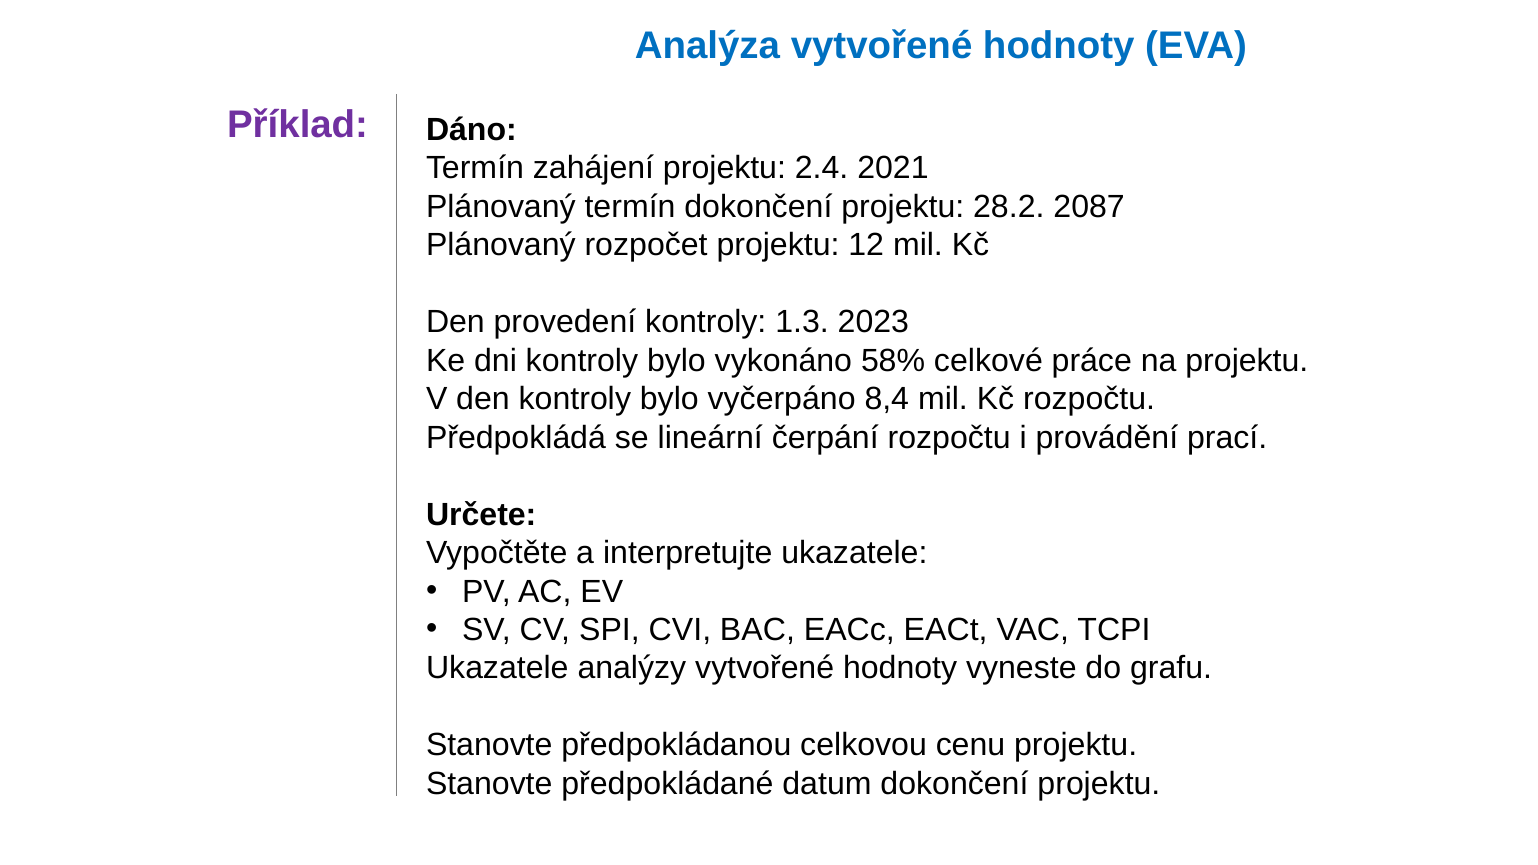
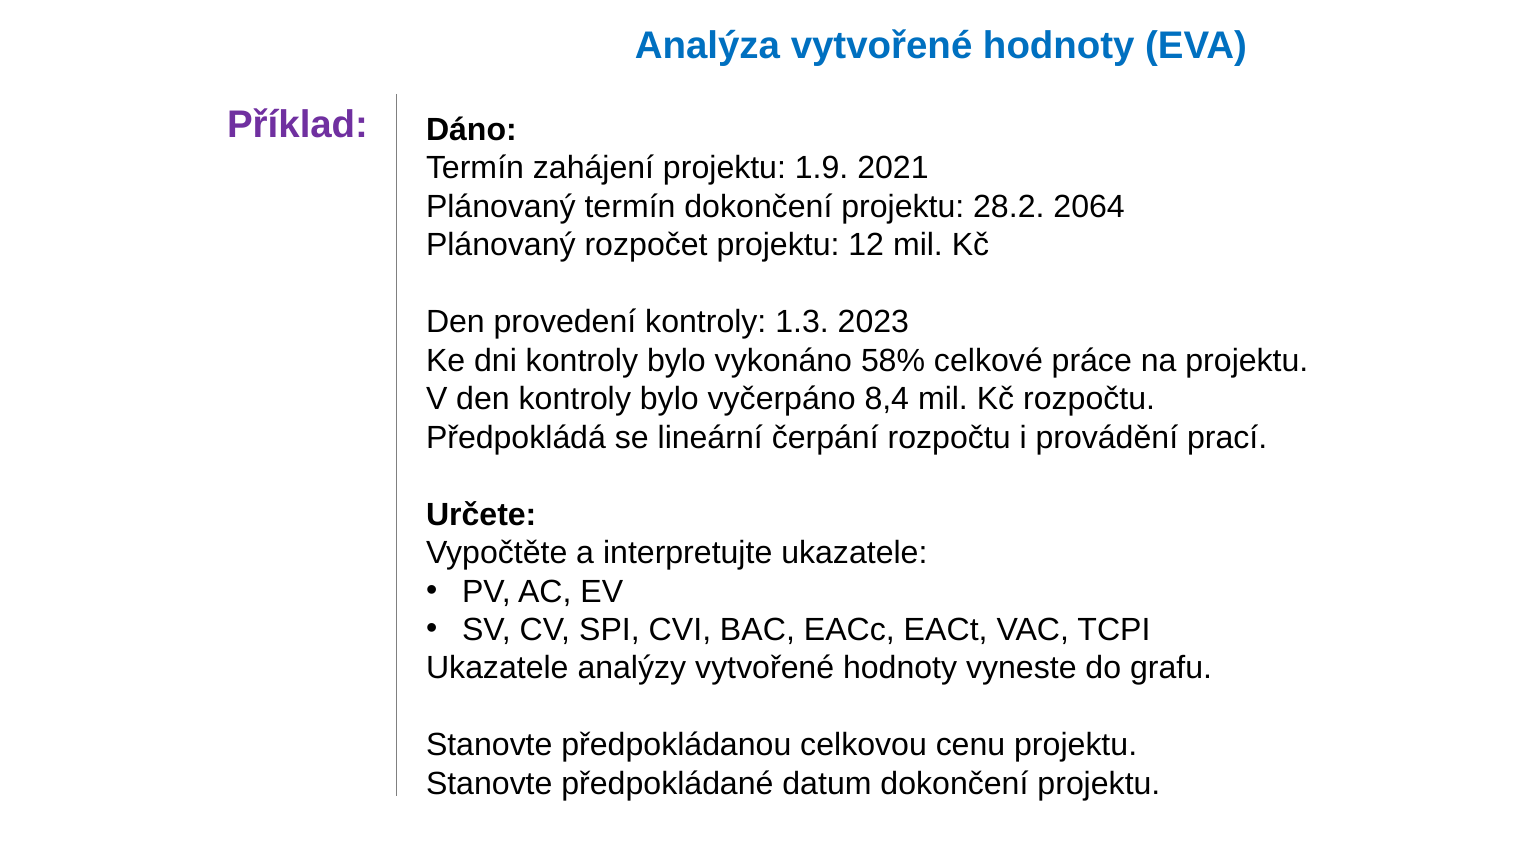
2.4: 2.4 -> 1.9 (822, 168)
2087: 2087 -> 2064 (1089, 207)
